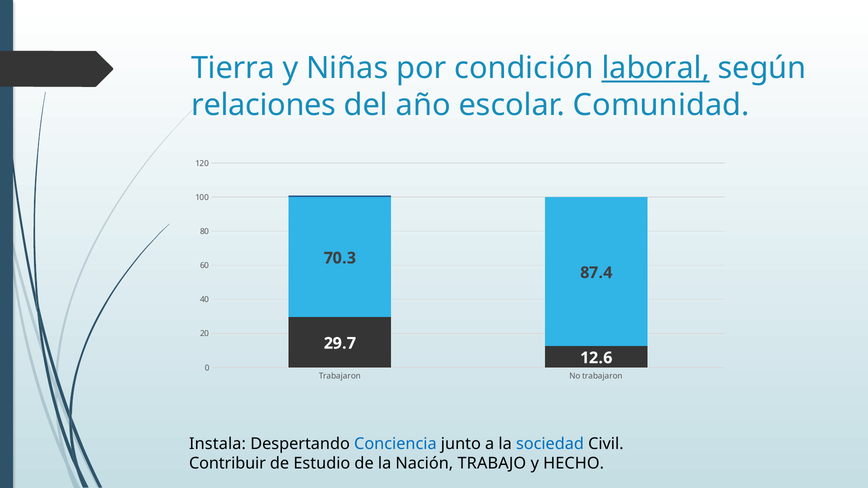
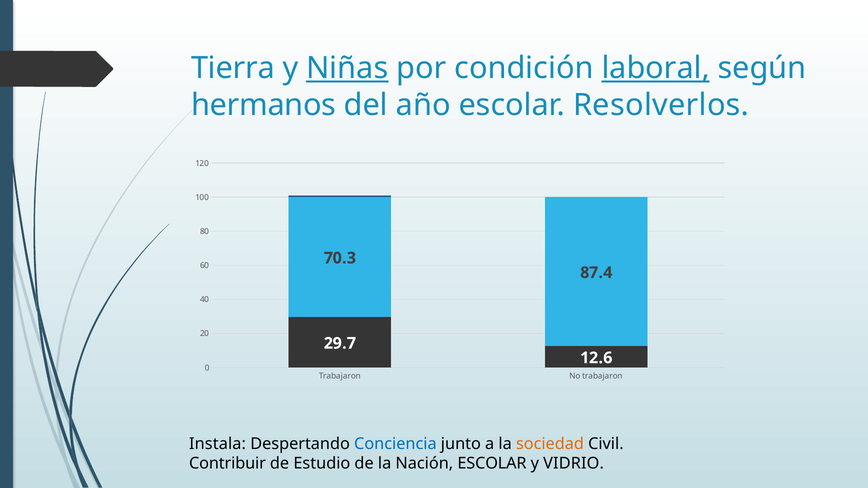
Niñas underline: none -> present (347, 68)
relaciones: relaciones -> hermanos (264, 105)
Comunidad: Comunidad -> Resolverlos (661, 105)
sociedad colour: blue -> orange (550, 444)
Nación TRABAJO: TRABAJO -> ESCOLAR (492, 463)
HECHO: HECHO -> VIDRIO (574, 463)
